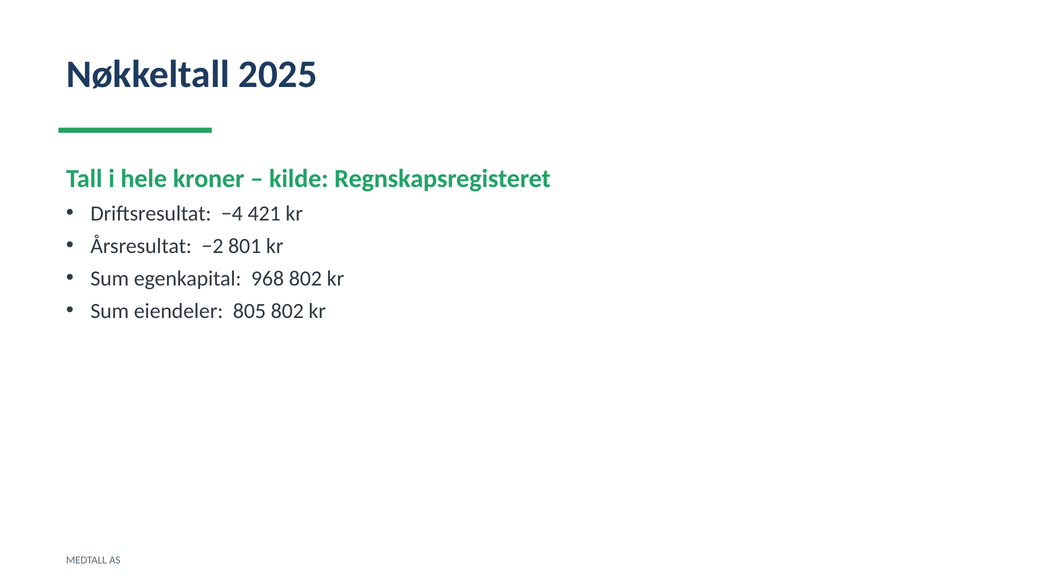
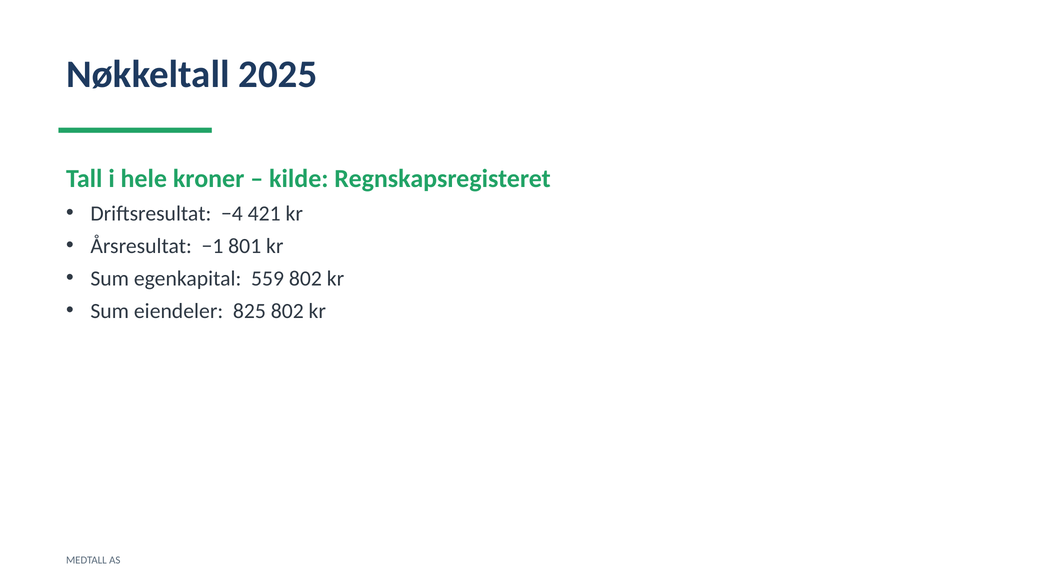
−2: −2 -> −1 (212, 246)
968: 968 -> 559 (268, 279)
805: 805 -> 825 (249, 311)
